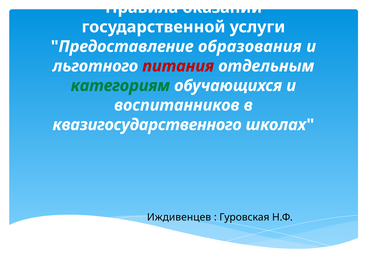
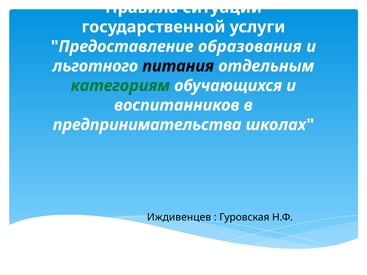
оказании: оказании -> ситуаций (222, 7)
питания colour: red -> black (178, 66)
квазигосударственного: квазигосударственного -> предпринимательства (147, 125)
